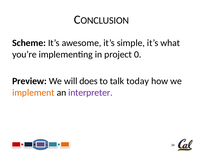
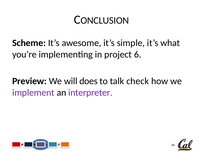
0: 0 -> 6 (138, 54)
today: today -> check (138, 81)
implement colour: orange -> purple (33, 93)
